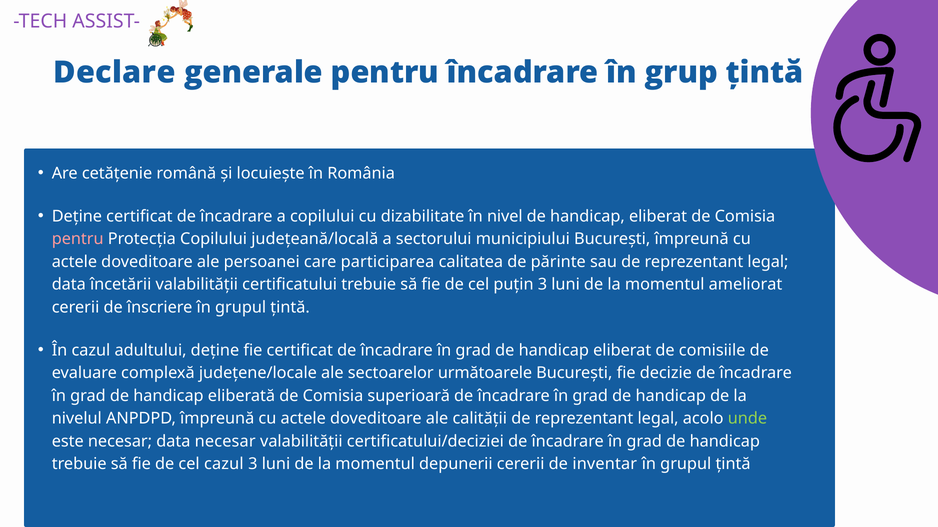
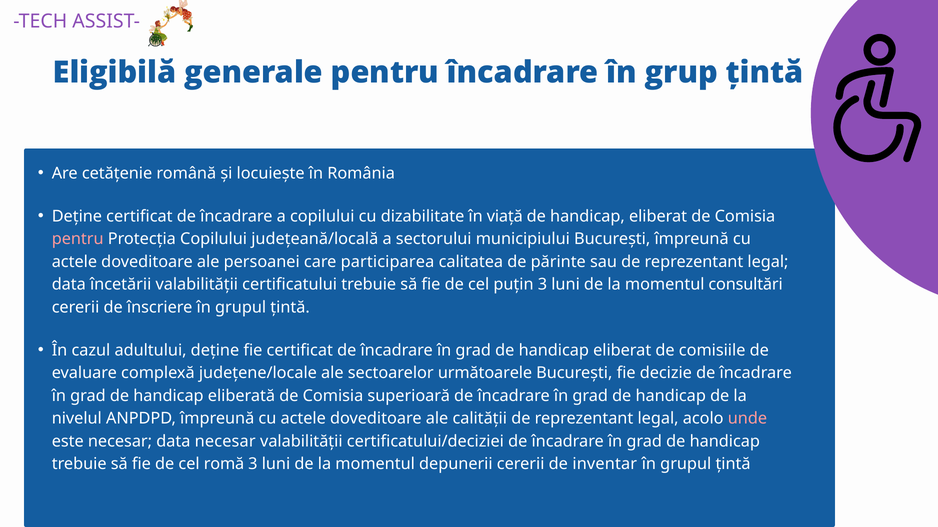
Declare: Declare -> Eligibilă (115, 73)
nivel: nivel -> viață (505, 216)
ameliorat: ameliorat -> consultări (746, 285)
unde colour: light green -> pink (747, 419)
cel cazul: cazul -> romă (224, 465)
